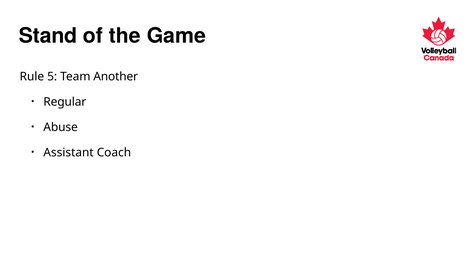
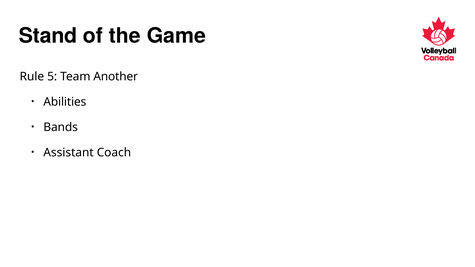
Regular: Regular -> Abilities (65, 102)
Abuse: Abuse -> Bands (61, 127)
